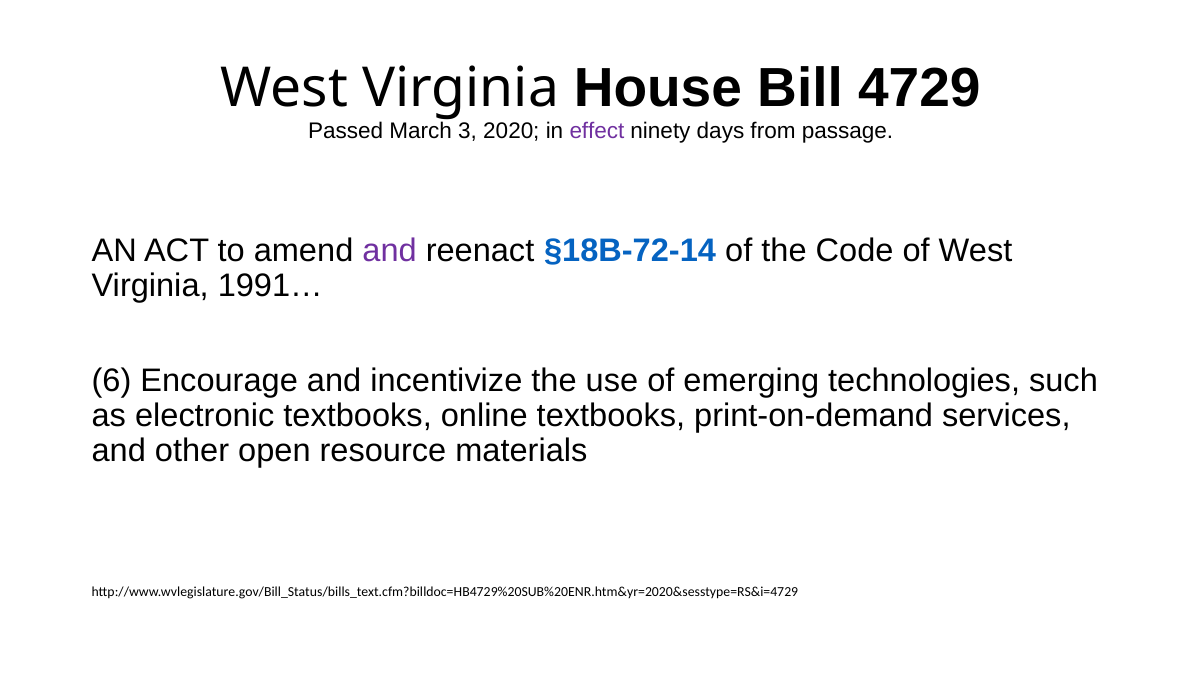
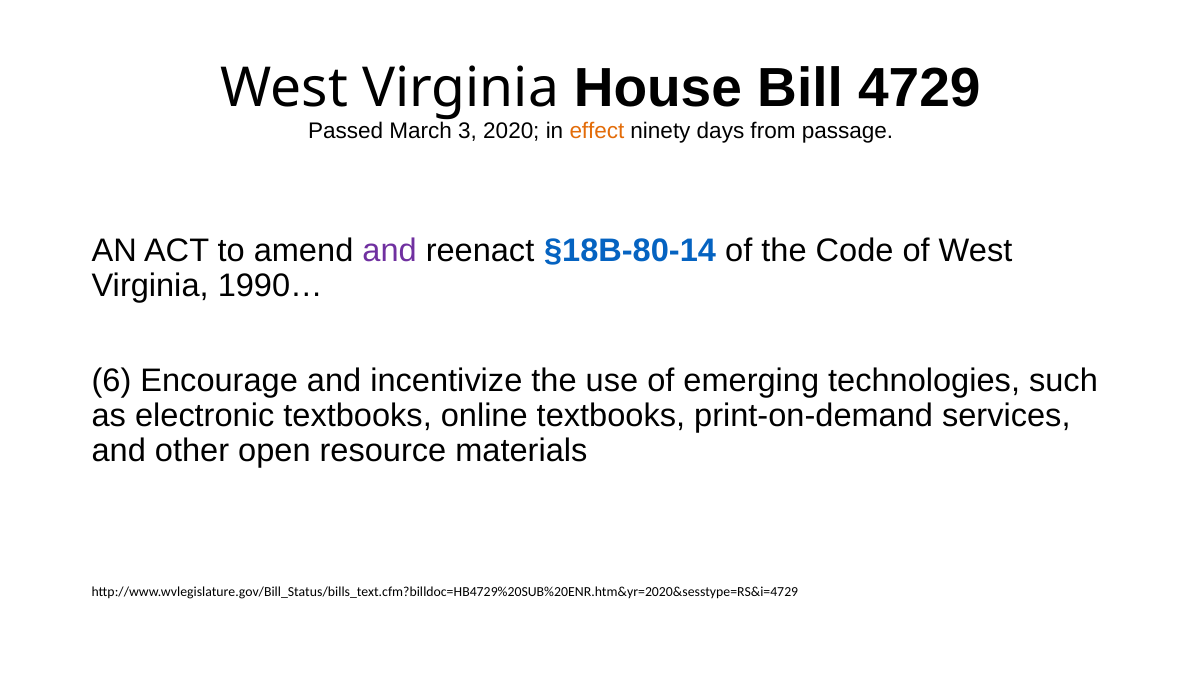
effect colour: purple -> orange (597, 131)
§18B-72-14: §18B-72-14 -> §18B-80-14 (630, 250)
1991…: 1991… -> 1990… (270, 286)
